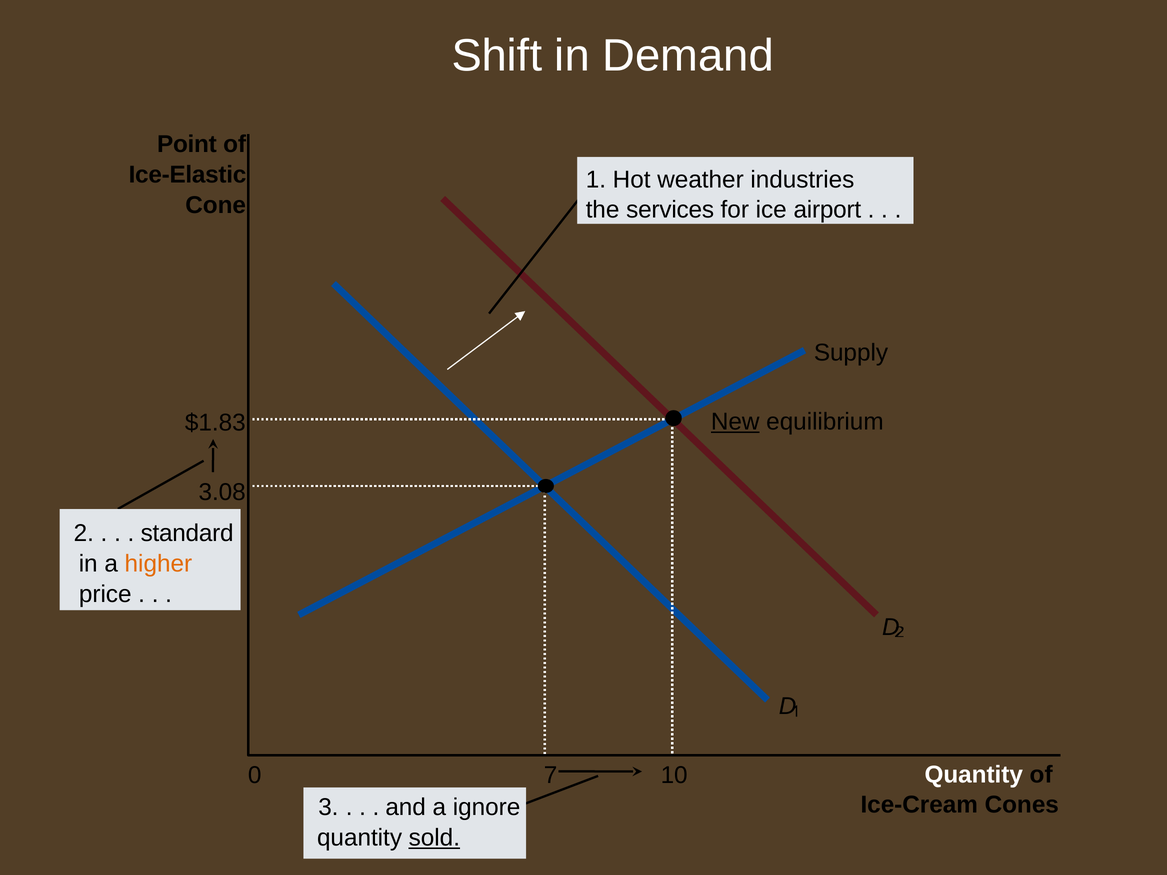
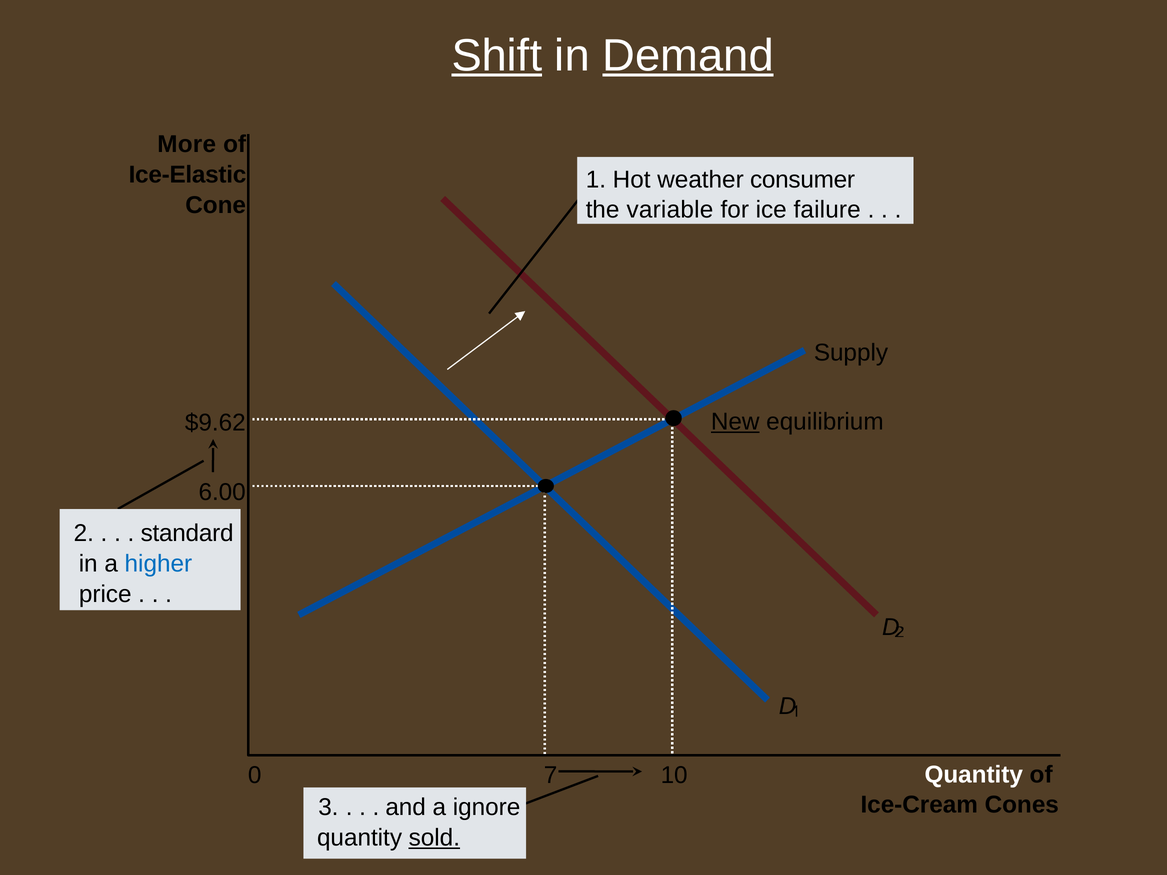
Shift underline: none -> present (497, 56)
Demand underline: none -> present (688, 56)
Point: Point -> More (187, 145)
industries: industries -> consumer (803, 180)
services: services -> variable (670, 210)
airport: airport -> failure (827, 210)
$1.83: $1.83 -> $9.62 (215, 423)
3.08: 3.08 -> 6.00 (222, 493)
higher colour: orange -> blue (158, 564)
